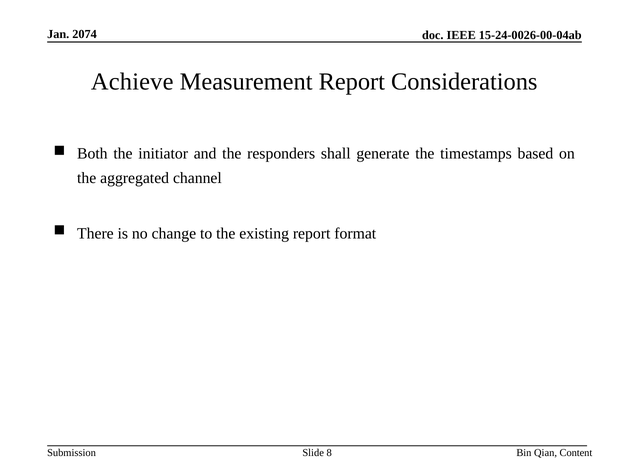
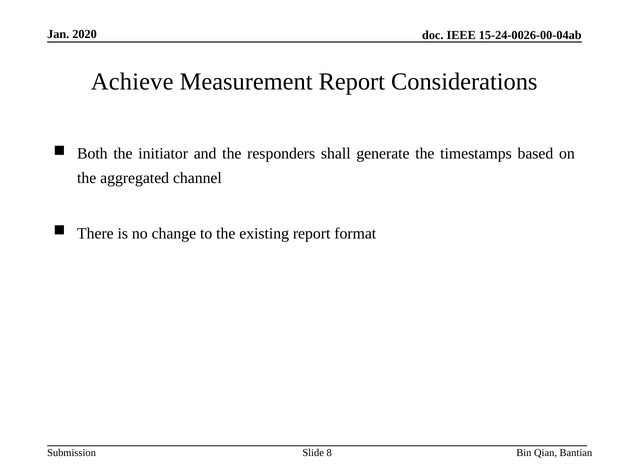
2074: 2074 -> 2020 (85, 34)
Content: Content -> Bantian (576, 452)
